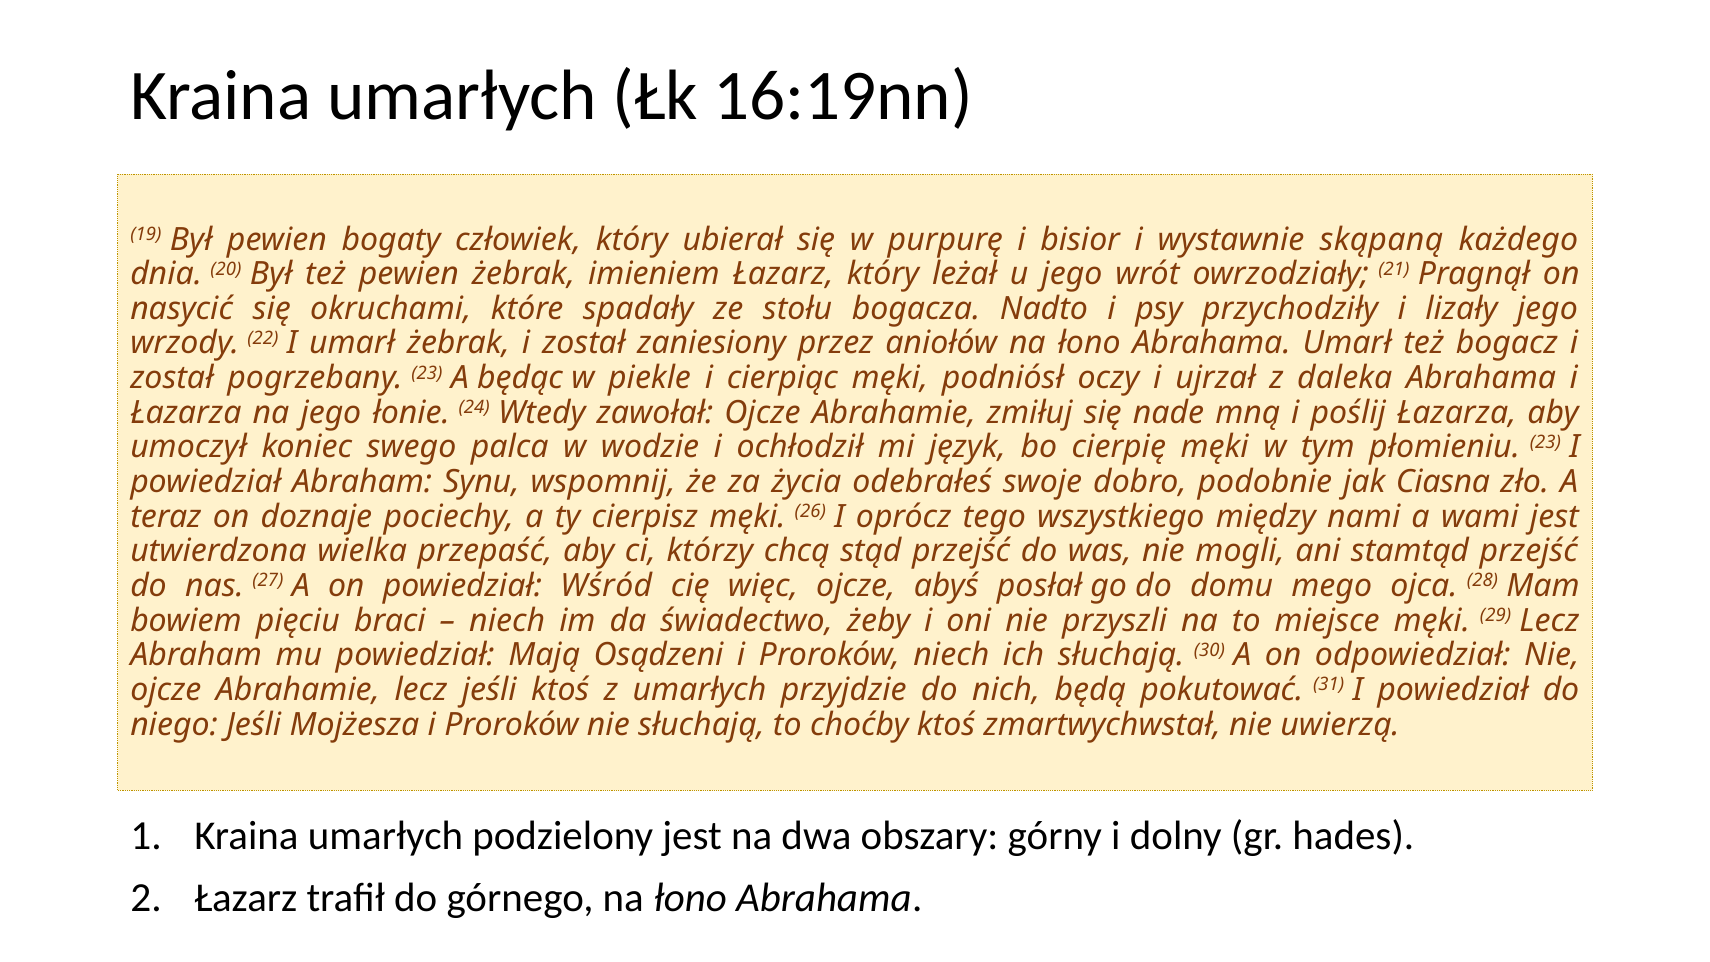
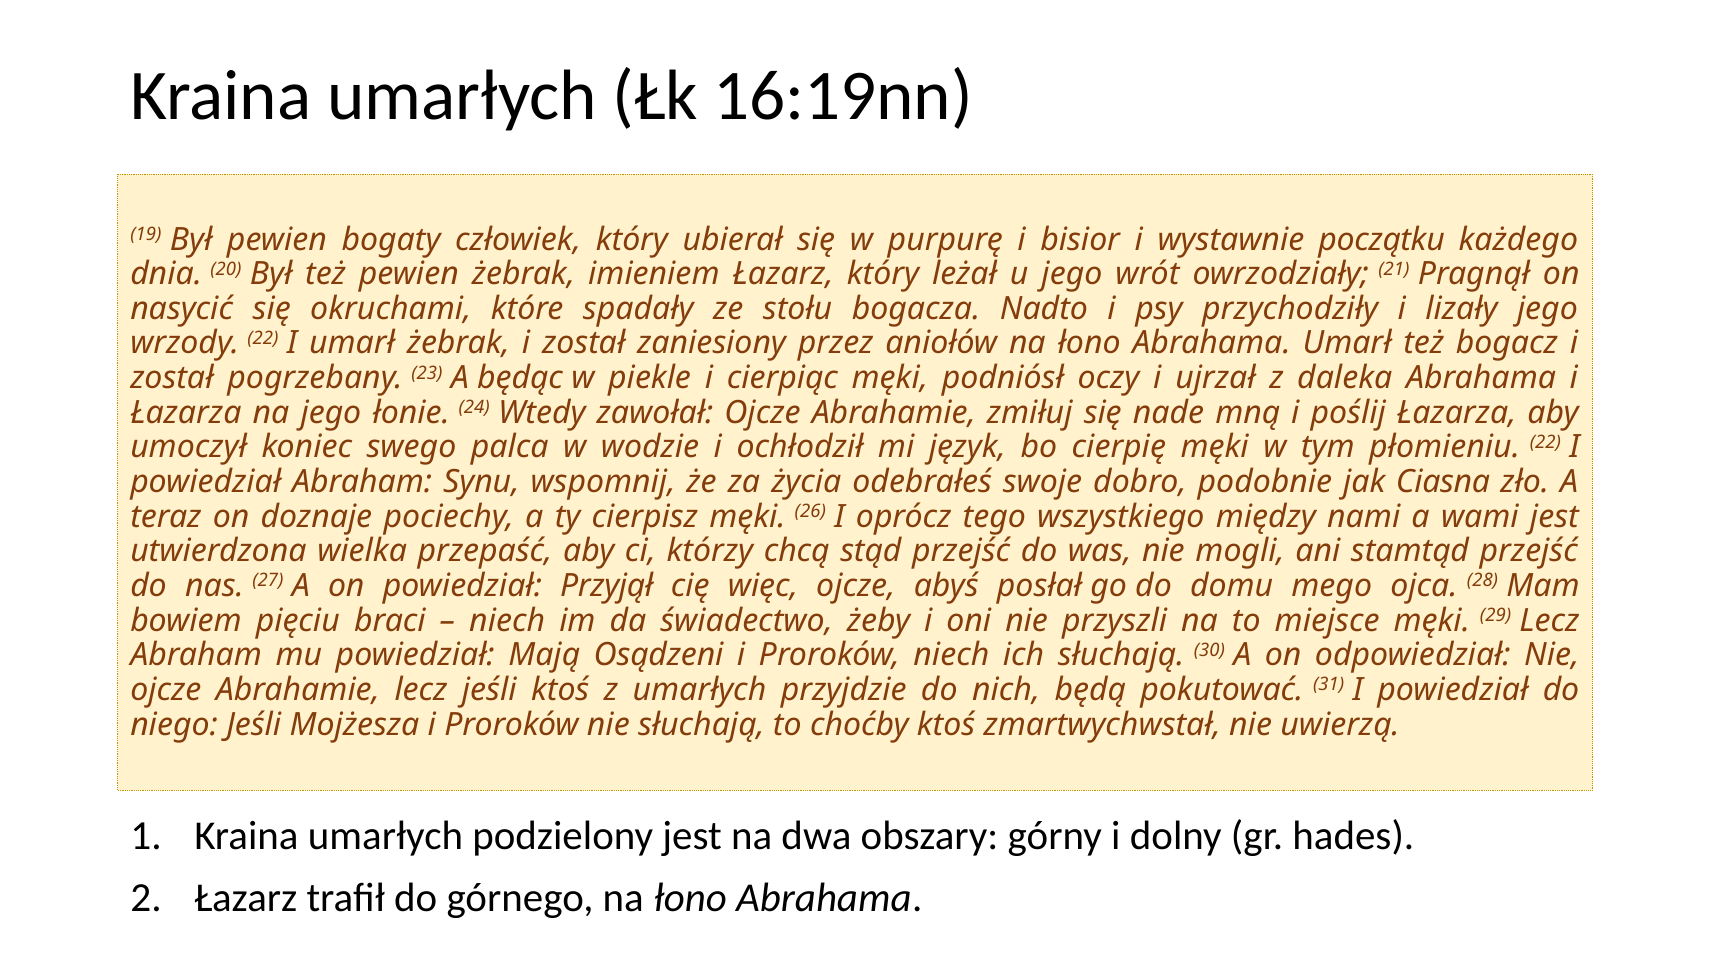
skąpaną: skąpaną -> początku (1382, 239)
płomieniu 23: 23 -> 22 (1545, 442)
Wśród: Wśród -> Przyjął (607, 586)
